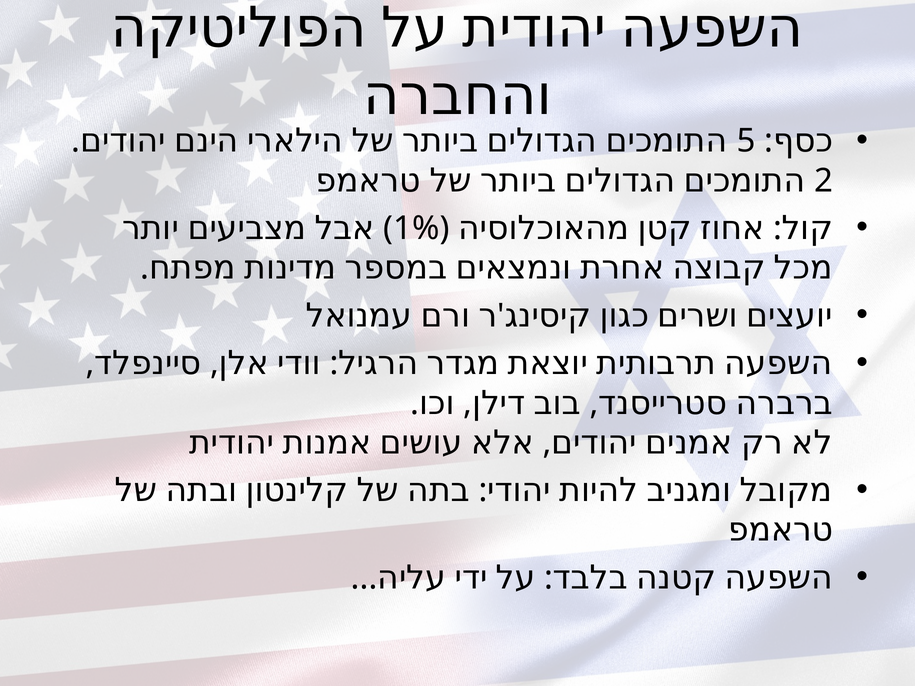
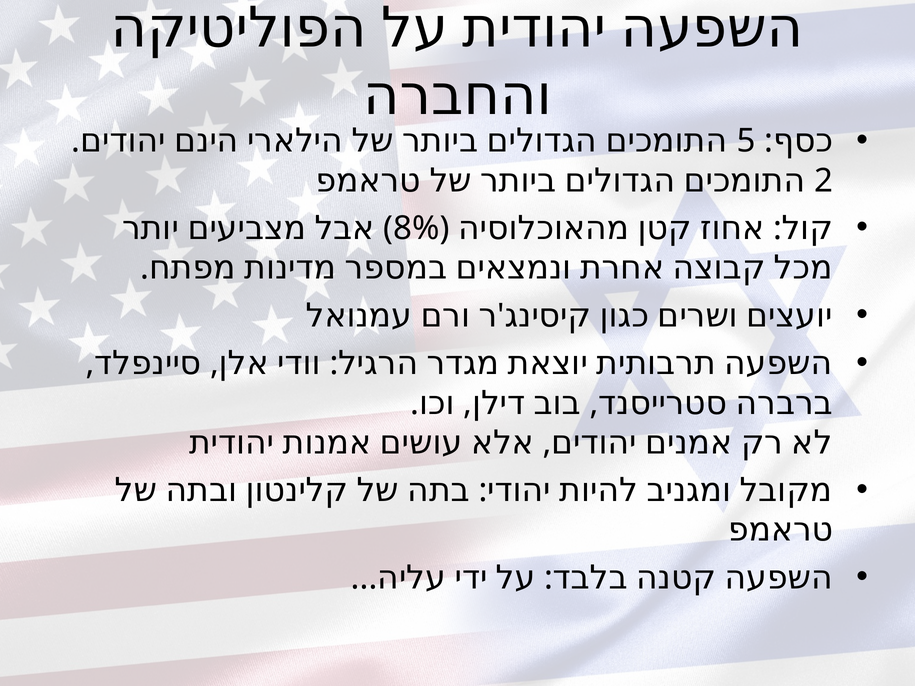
1%: 1% -> 8% (417, 228)
